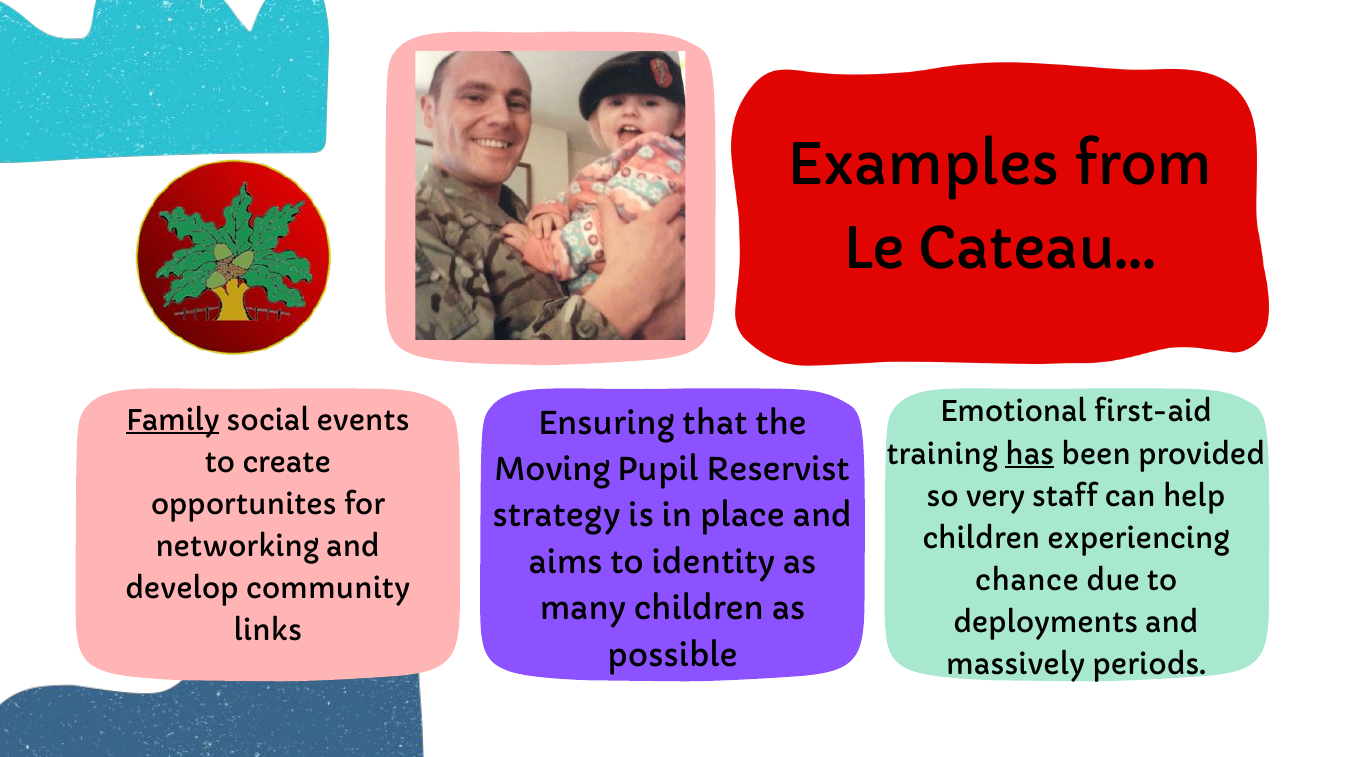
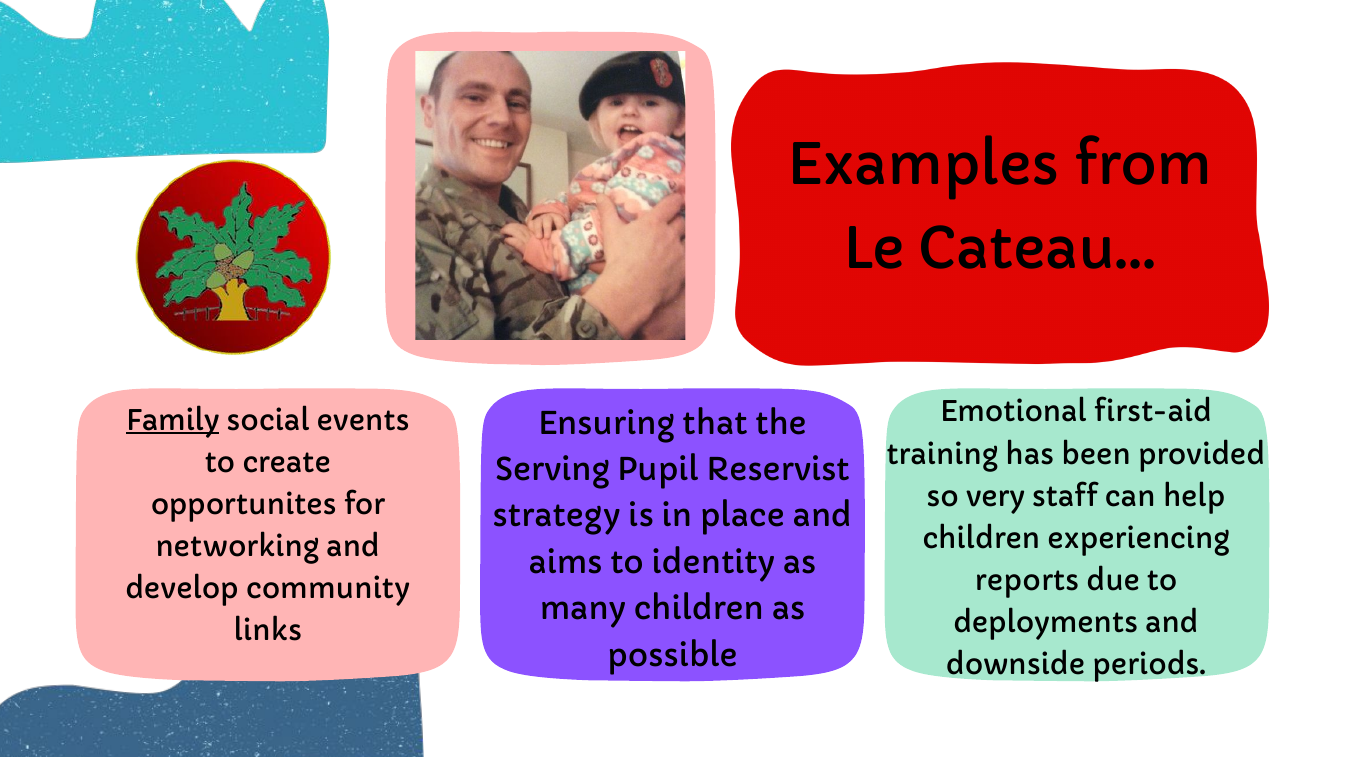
has underline: present -> none (1030, 454)
Moving: Moving -> Serving (552, 470)
chance: chance -> reports (1027, 581)
massively: massively -> downside (1016, 665)
